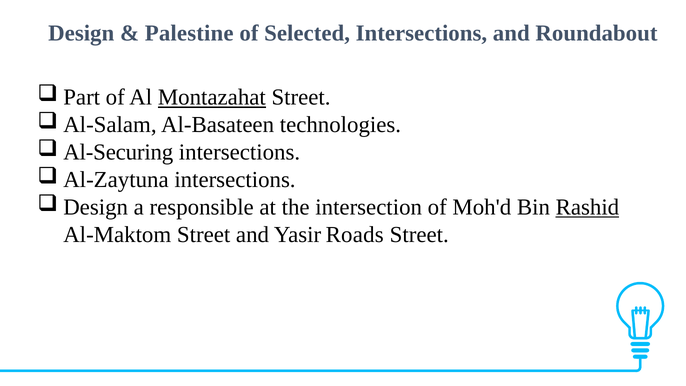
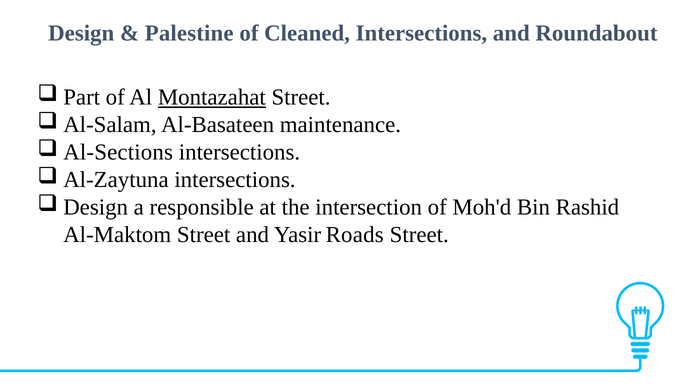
Selected: Selected -> Cleaned (307, 33)
technologies: technologies -> maintenance (340, 125)
Al-Securing: Al-Securing -> Al-Sections (118, 152)
Rashid underline: present -> none (587, 207)
